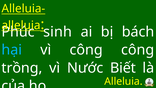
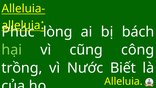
sinh: sinh -> lòng (58, 32)
hại colour: light blue -> light green (12, 50)
vì công: công -> cũng (86, 50)
